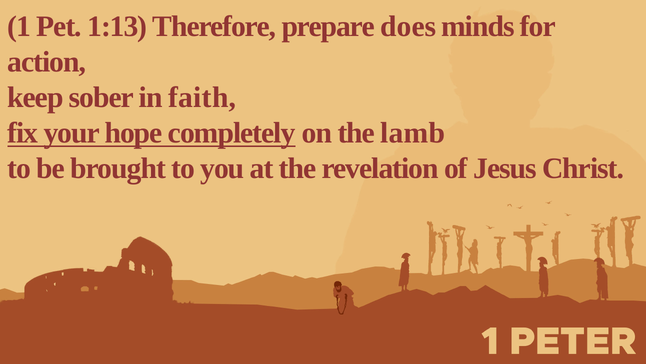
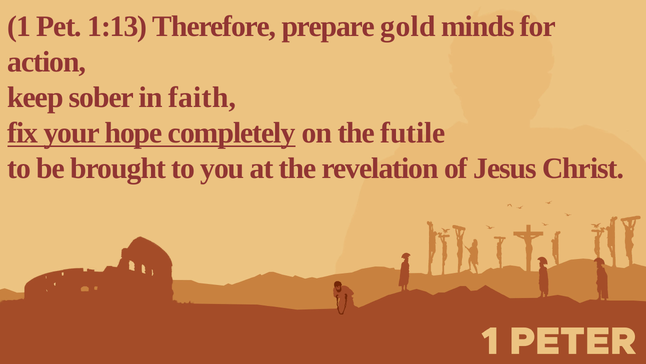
does: does -> gold (408, 26)
lamb: lamb -> futile (413, 133)
